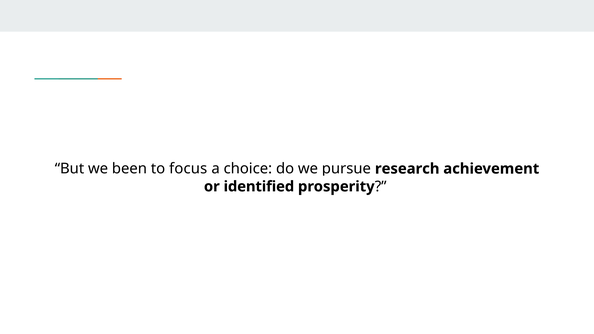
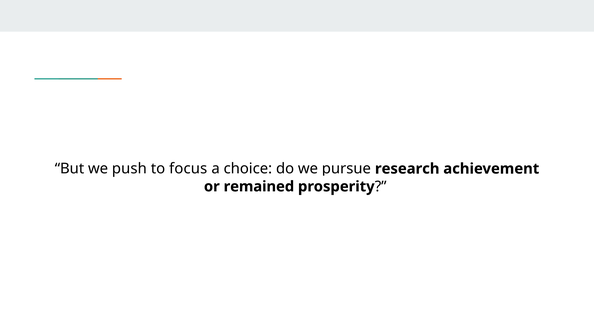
been: been -> push (129, 169)
identified: identified -> remained (259, 187)
